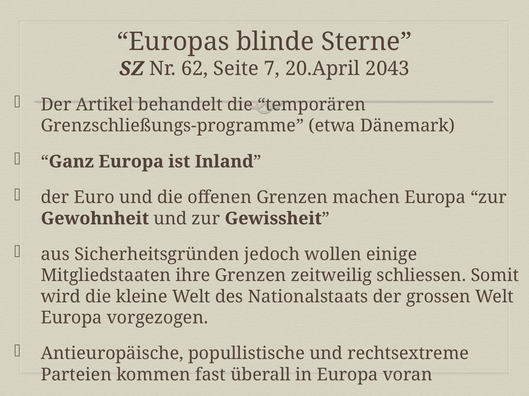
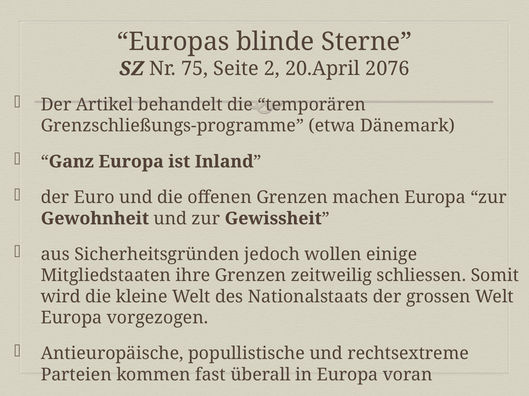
62: 62 -> 75 (195, 69)
7: 7 -> 2 (272, 69)
2043: 2043 -> 2076 (387, 69)
